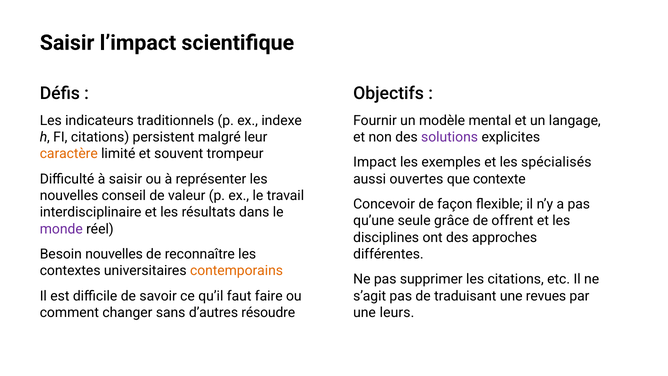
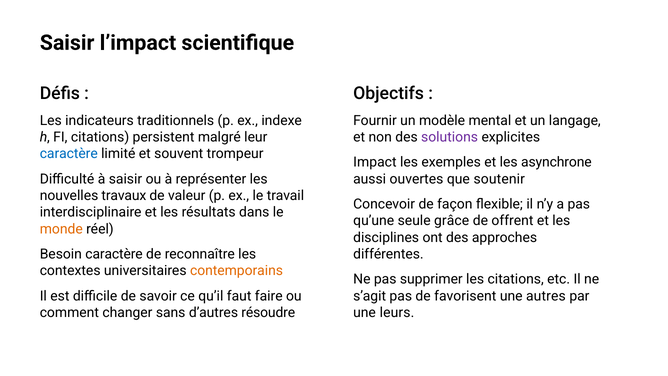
caractère colour: orange -> blue (69, 154)
spécialisés: spécialisés -> asynchrone (556, 162)
contexte: contexte -> soutenir (499, 179)
conseil: conseil -> travaux (124, 196)
monde colour: purple -> orange (61, 229)
Besoin nouvelles: nouvelles -> caractère (114, 254)
traduisant: traduisant -> favorisent (465, 296)
revues: revues -> autres (546, 296)
